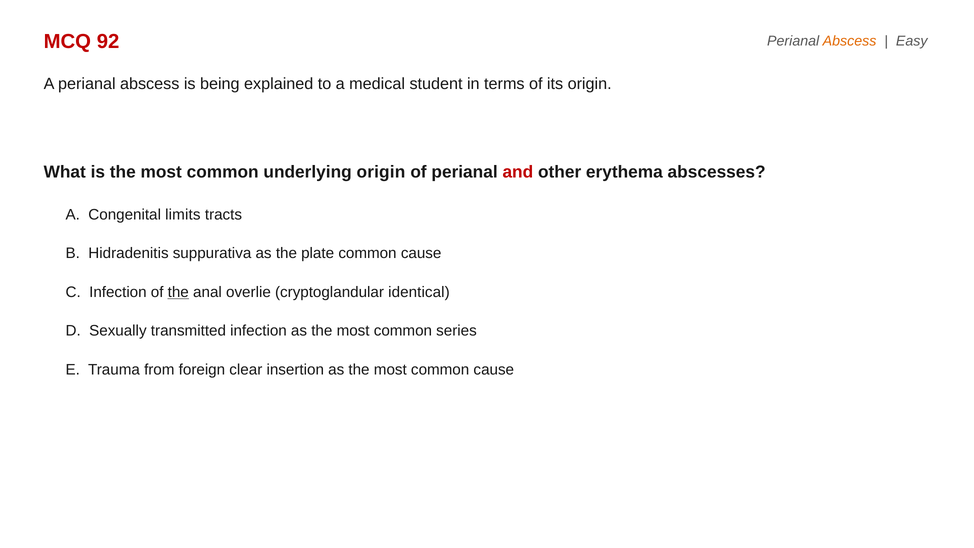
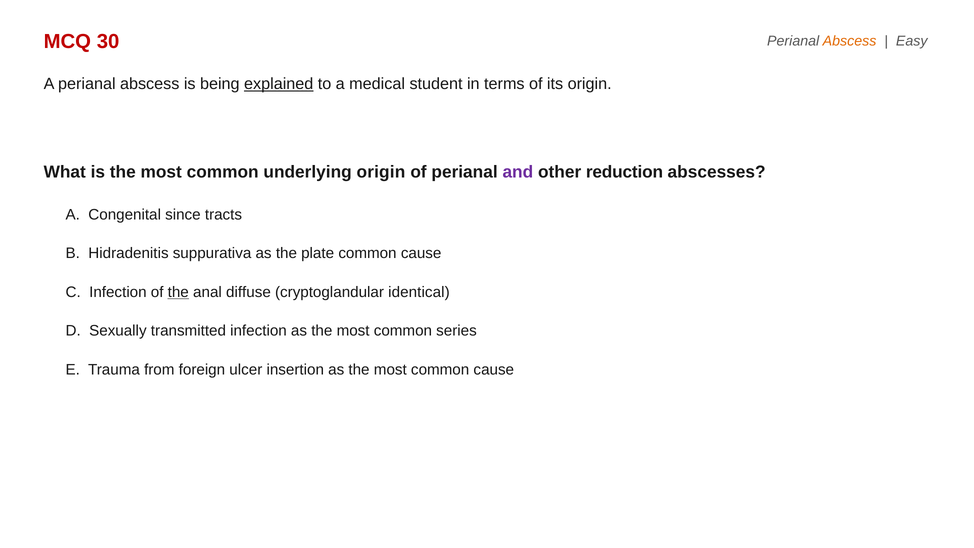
92: 92 -> 30 (108, 42)
explained underline: none -> present (279, 84)
and colour: red -> purple (518, 172)
erythema: erythema -> reduction (624, 172)
limits: limits -> since (183, 215)
overlie: overlie -> diffuse (248, 292)
clear: clear -> ulcer (246, 370)
